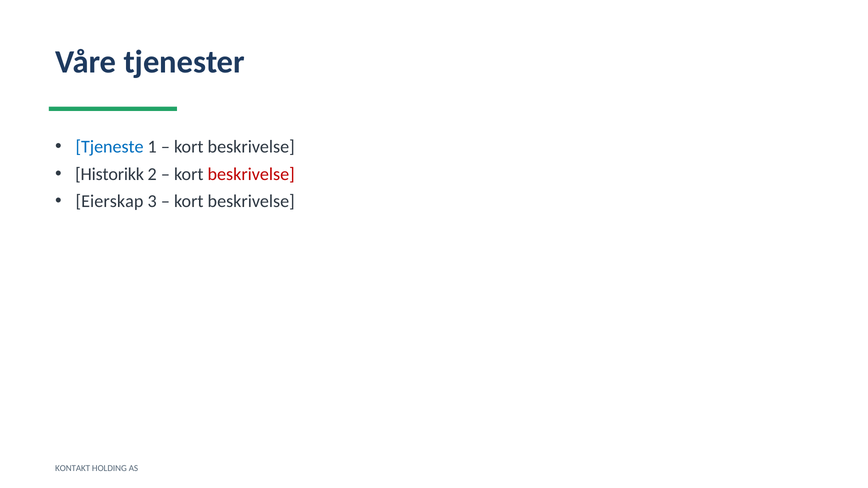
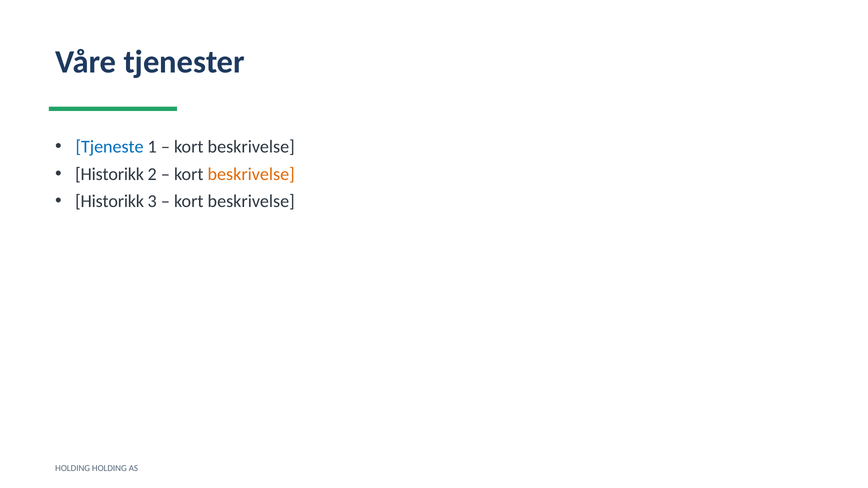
beskrivelse colour: red -> orange (251, 174)
Eierskap: Eierskap -> Historikk (110, 201)
KONTAKT: KONTAKT -> HOLDING (73, 468)
